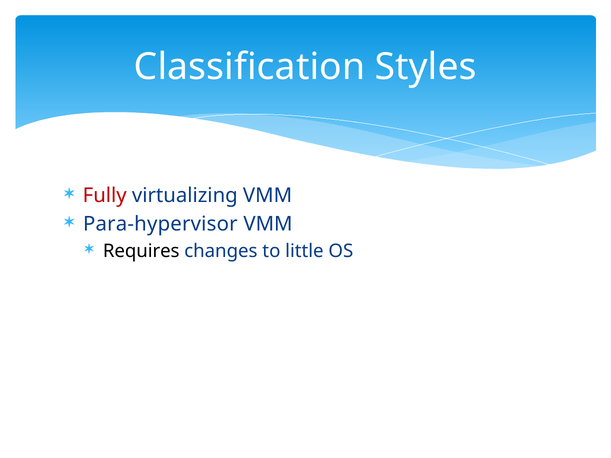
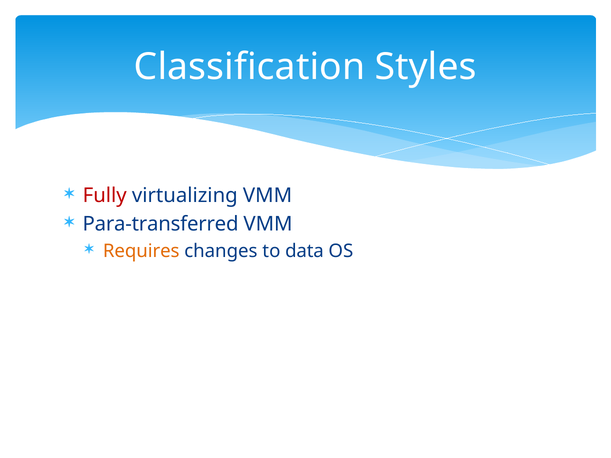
Para-hypervisor: Para-hypervisor -> Para-transferred (161, 224)
Requires colour: black -> orange (141, 251)
little: little -> data (304, 251)
